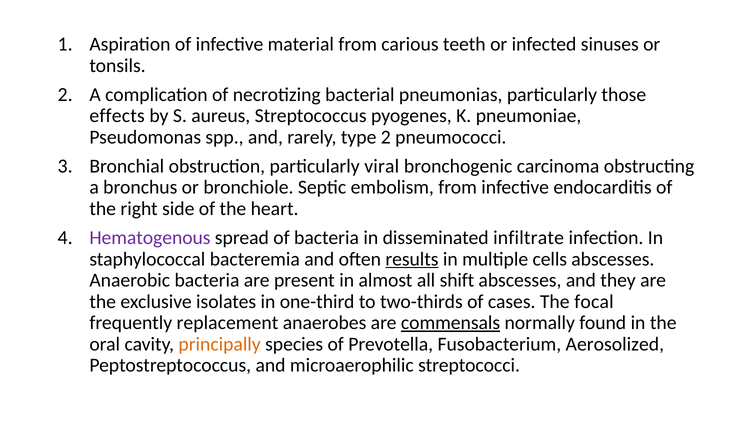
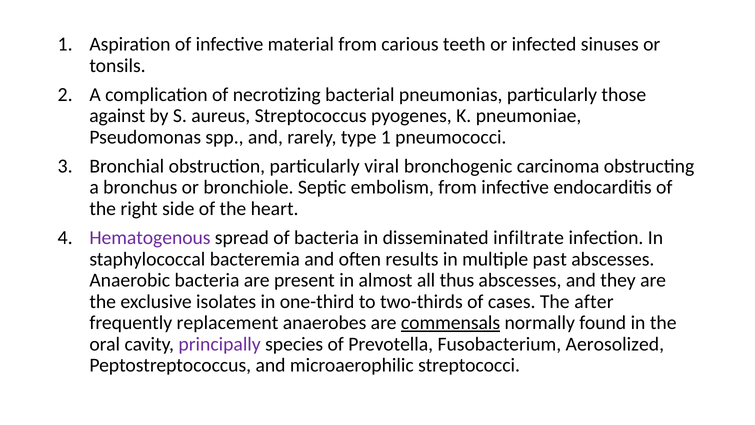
effects: effects -> against (117, 116)
type 2: 2 -> 1 (386, 137)
results underline: present -> none (412, 259)
cells: cells -> past (550, 259)
shift: shift -> thus (457, 280)
focal: focal -> after (594, 301)
principally colour: orange -> purple (220, 344)
